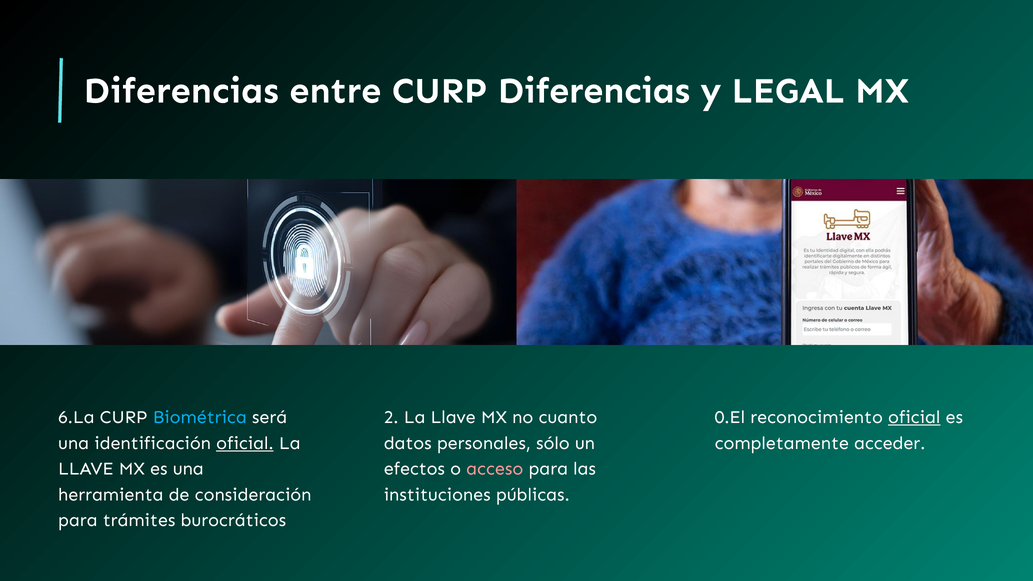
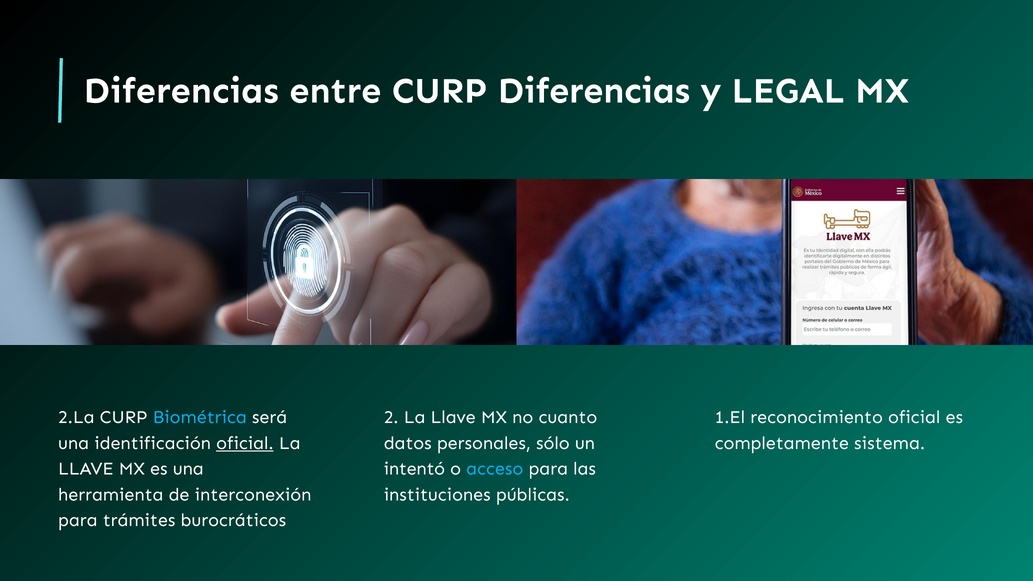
6.La: 6.La -> 2.La (76, 417)
0.El: 0.El -> 1.El (730, 417)
oficial underline: present -> none (914, 417)
acceder: acceder -> sistema (890, 443)
efectos: efectos -> intentó (414, 469)
acceso colour: pink -> light blue (495, 469)
consideración: consideración -> interconexión (253, 495)
